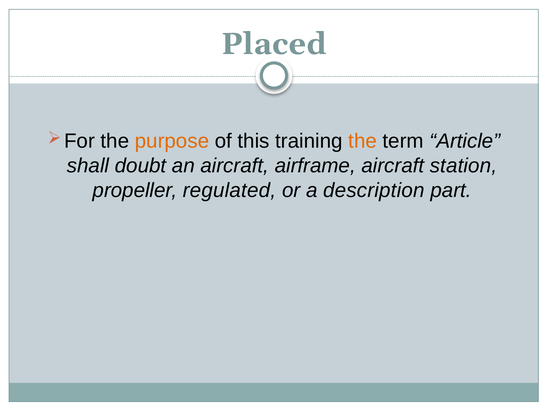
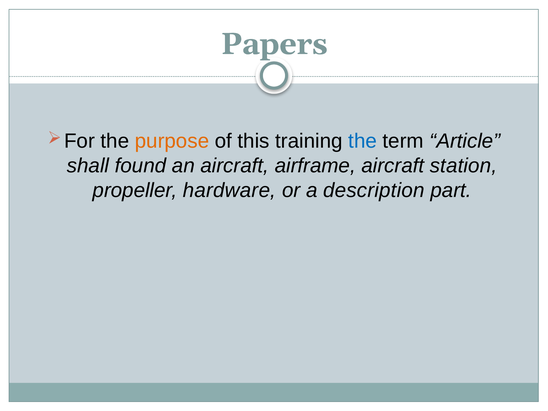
Placed: Placed -> Papers (274, 44)
the colour: orange -> blue (363, 141)
doubt: doubt -> found (141, 166)
regulated: regulated -> hardware (229, 191)
